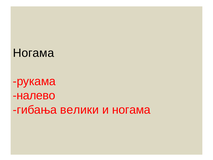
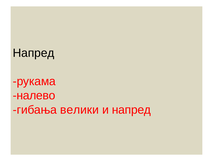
Ногама: Ногама -> Напред (34, 53)
и ногама: ногама -> напред (131, 110)
